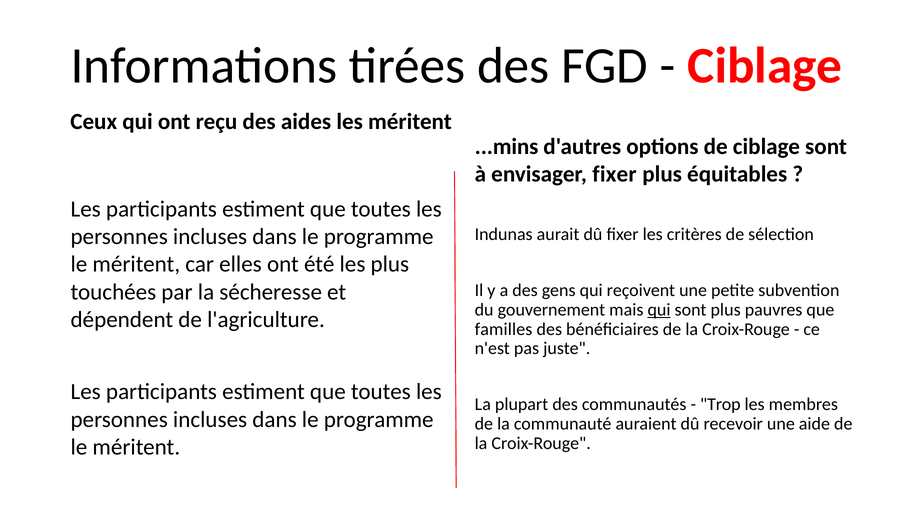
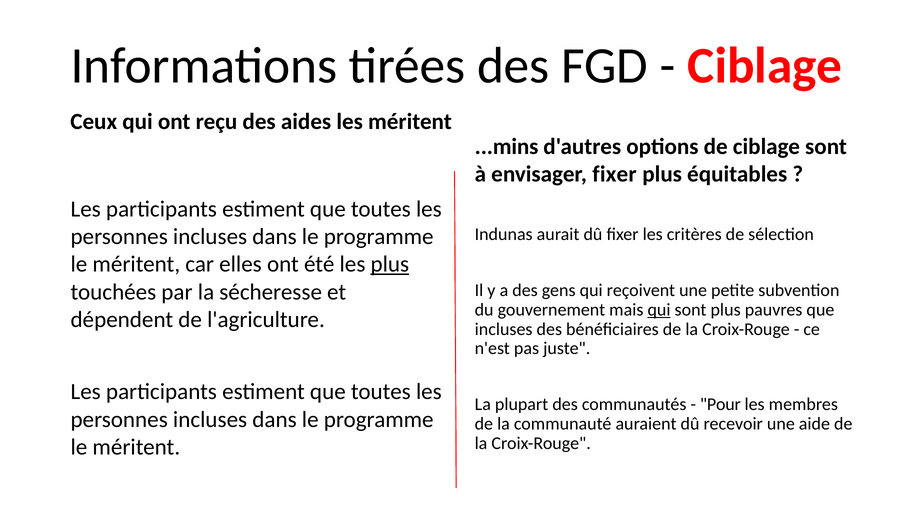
plus underline: none -> present (390, 264)
familles: familles -> incluses (504, 329)
Trop: Trop -> Pour (720, 404)
